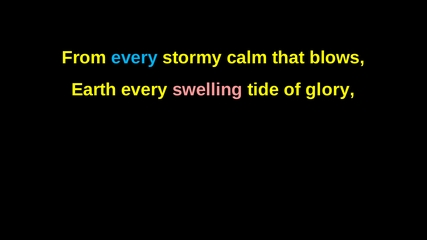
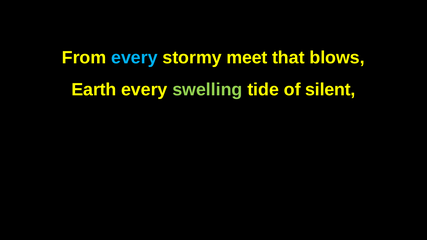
calm: calm -> meet (247, 58)
swelling colour: pink -> light green (207, 90)
glory: glory -> silent (330, 90)
